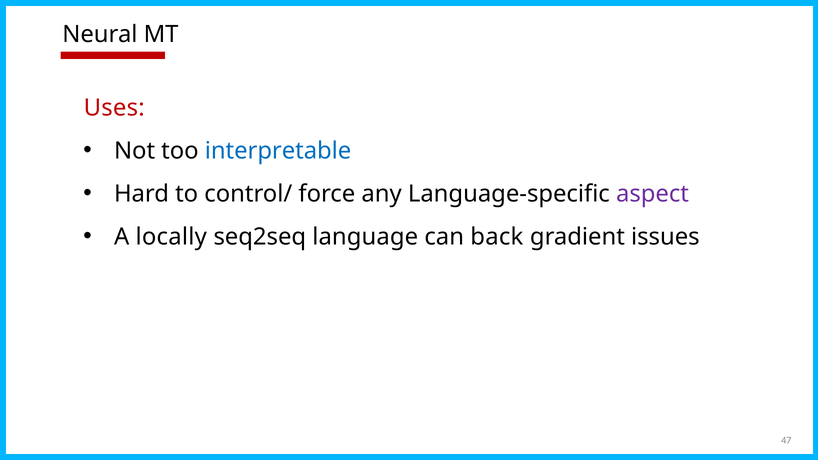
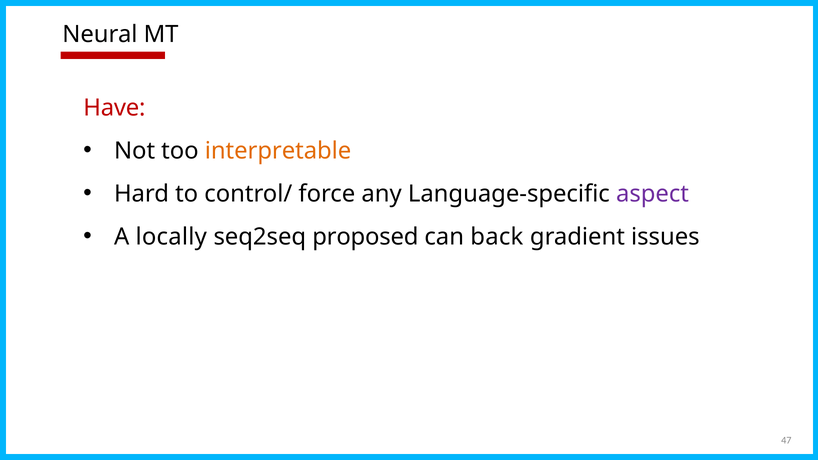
Uses: Uses -> Have (114, 108)
interpretable colour: blue -> orange (278, 151)
language: language -> proposed (365, 237)
